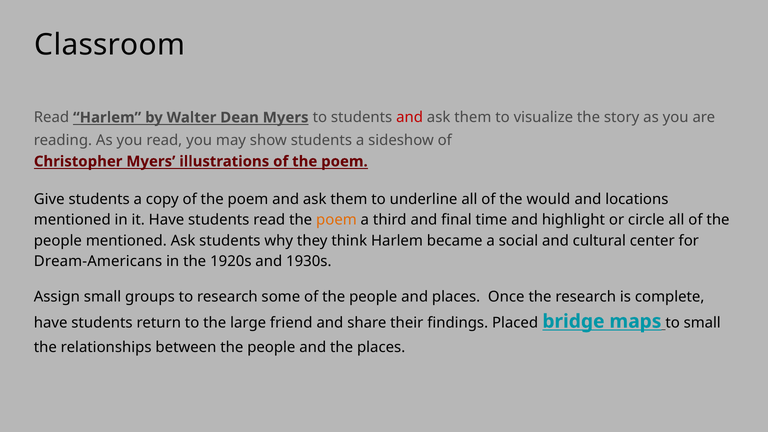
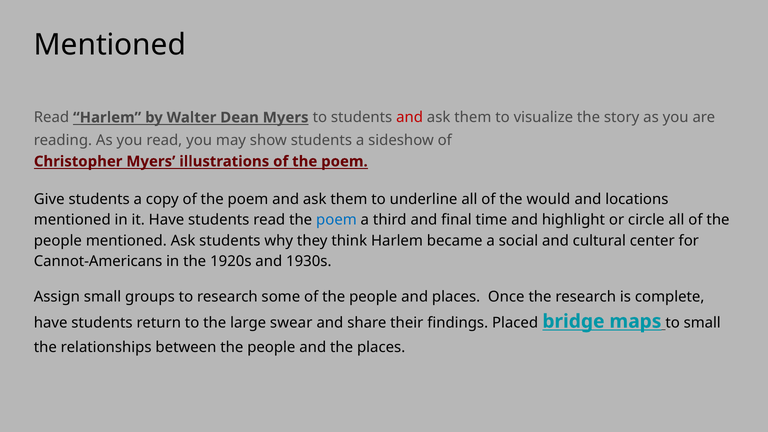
Classroom: Classroom -> Mentioned (110, 45)
poem colour: orange -> blue (336, 220)
Dream-Americans: Dream-Americans -> Cannot-Americans (98, 261)
friend: friend -> swear (291, 323)
